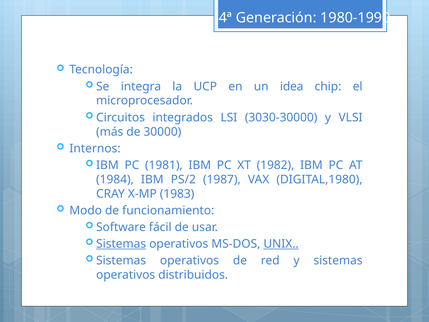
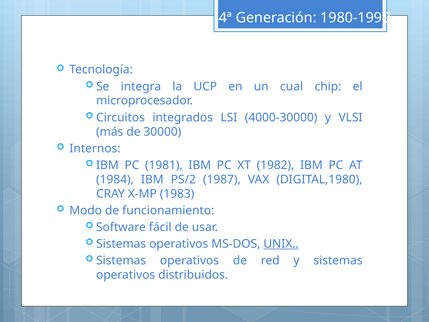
idea: idea -> cual (292, 86)
3030-30000: 3030-30000 -> 4000-30000 (281, 117)
Sistemas underline: present -> none (121, 244)
